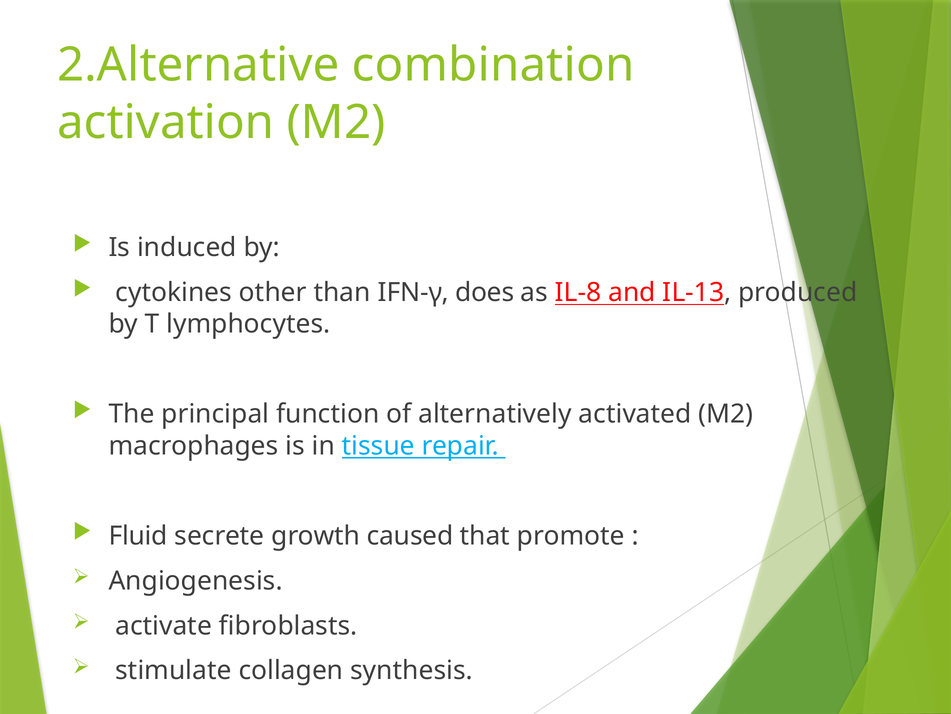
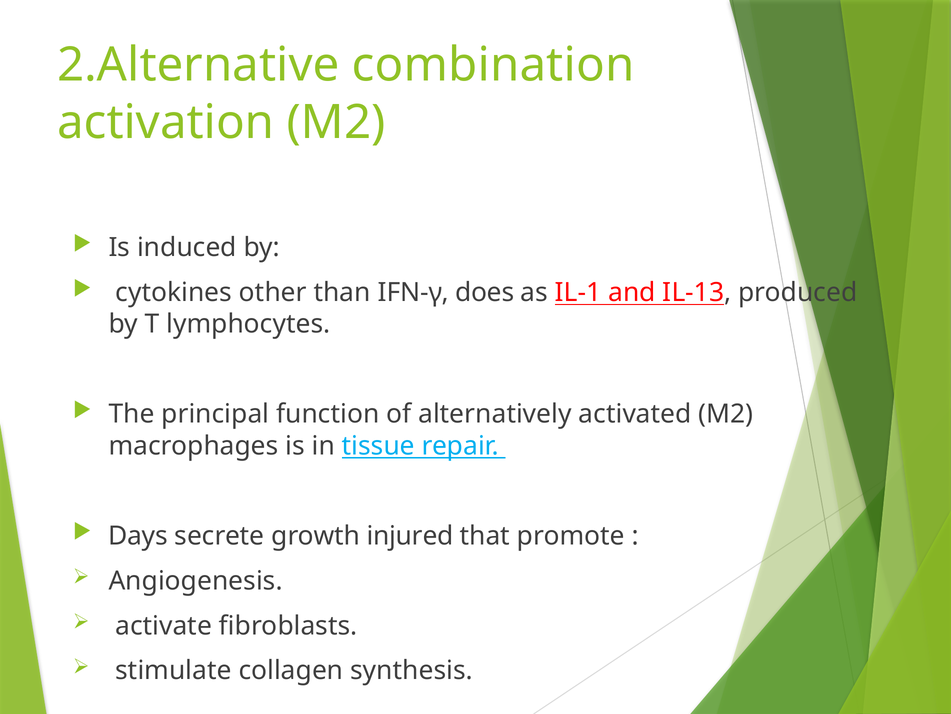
IL-8: IL-8 -> IL-1 (578, 292)
Fluid: Fluid -> Days (138, 535)
caused: caused -> injured (410, 535)
